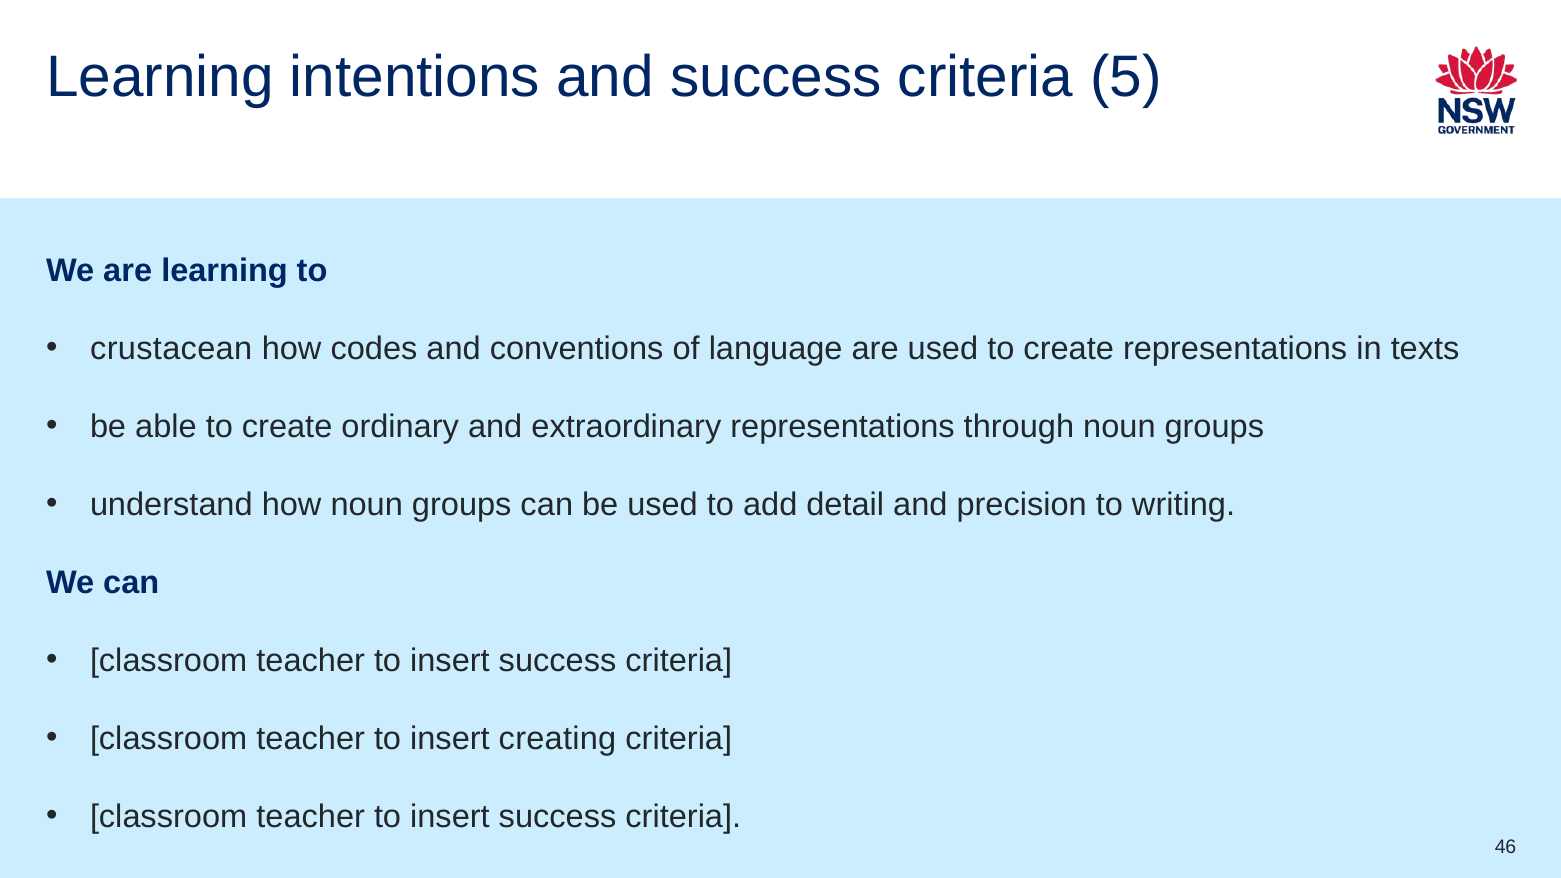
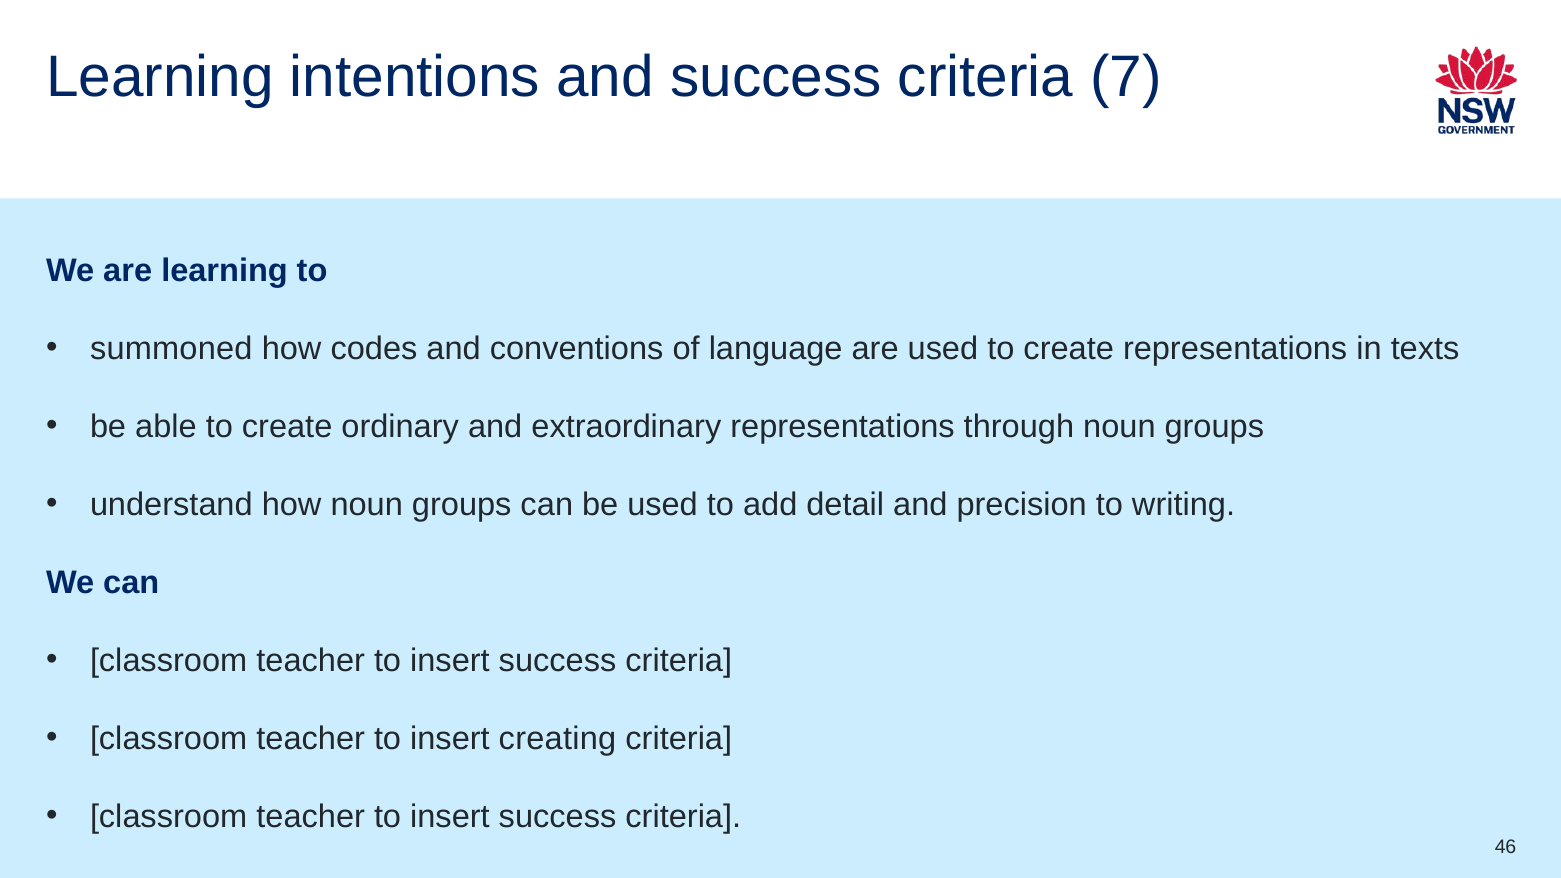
5: 5 -> 7 (1126, 77)
crustacean: crustacean -> summoned (171, 349)
